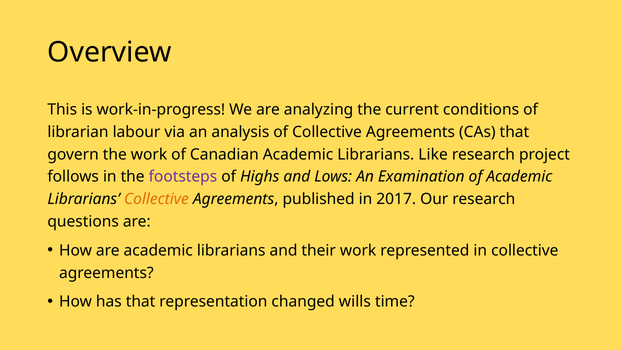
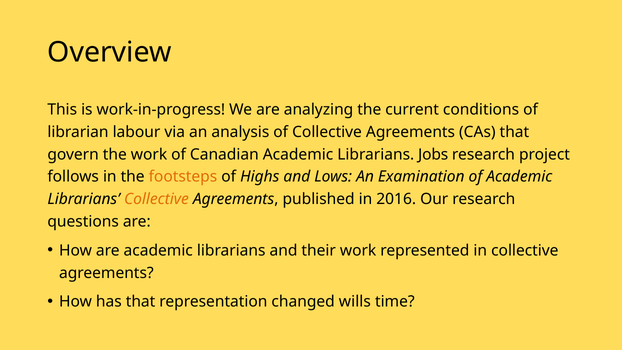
Like: Like -> Jobs (433, 154)
footsteps colour: purple -> orange (183, 177)
2017: 2017 -> 2016 (396, 199)
